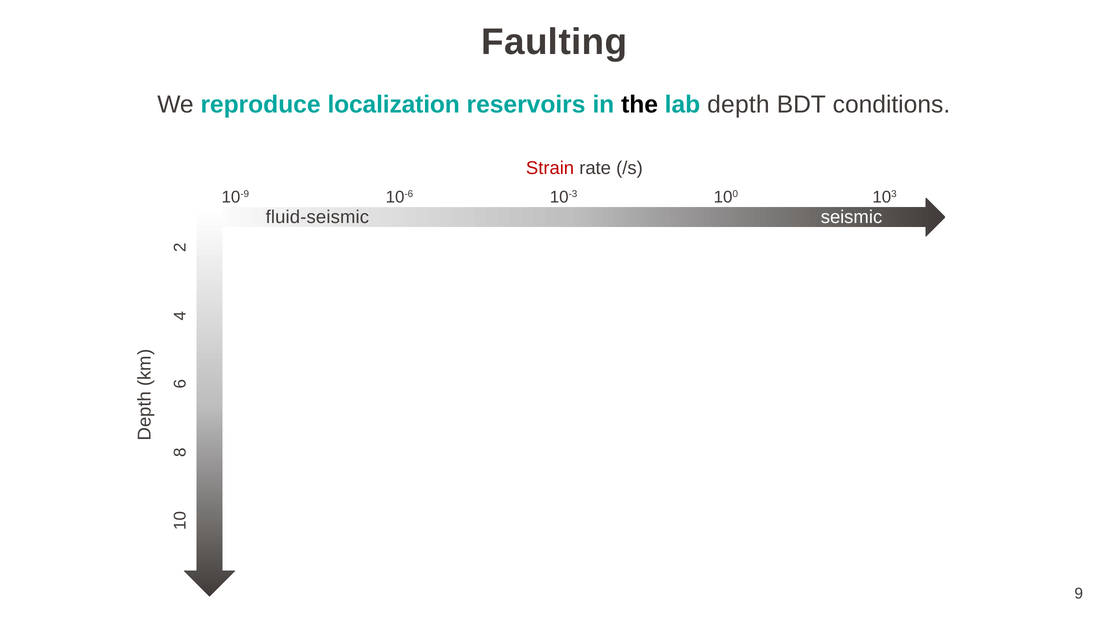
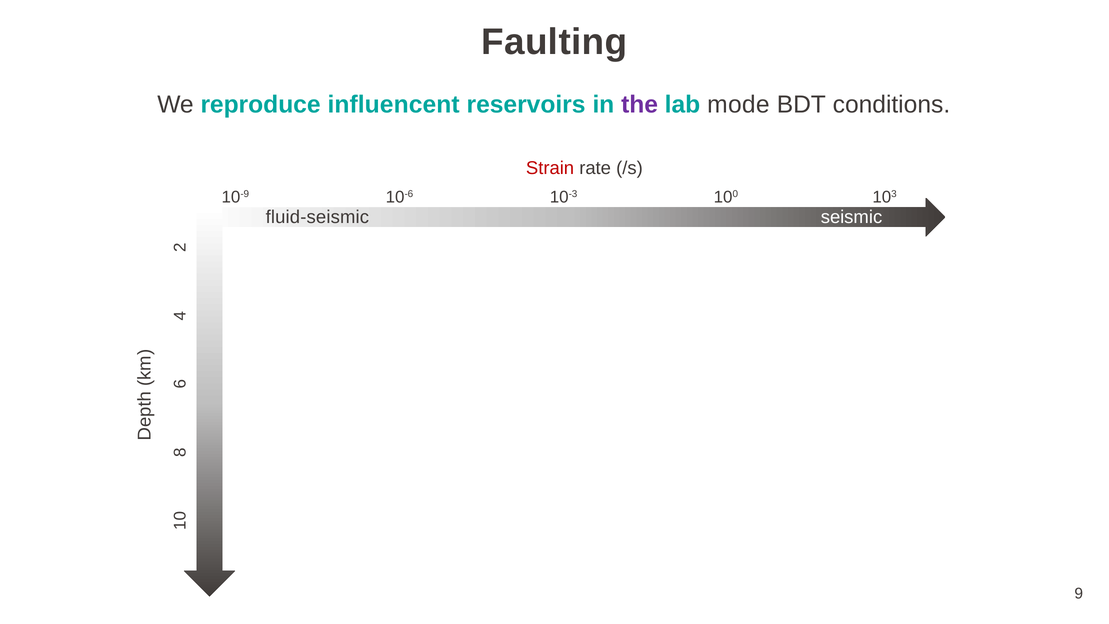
localization: localization -> influencent (394, 104)
the colour: black -> purple (640, 104)
depth: depth -> mode (738, 104)
